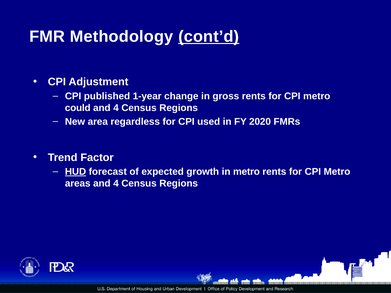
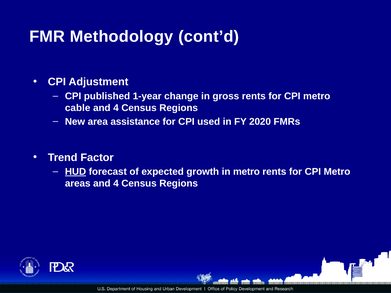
cont’d underline: present -> none (209, 37)
could: could -> cable (78, 108)
regardless: regardless -> assistance (135, 122)
